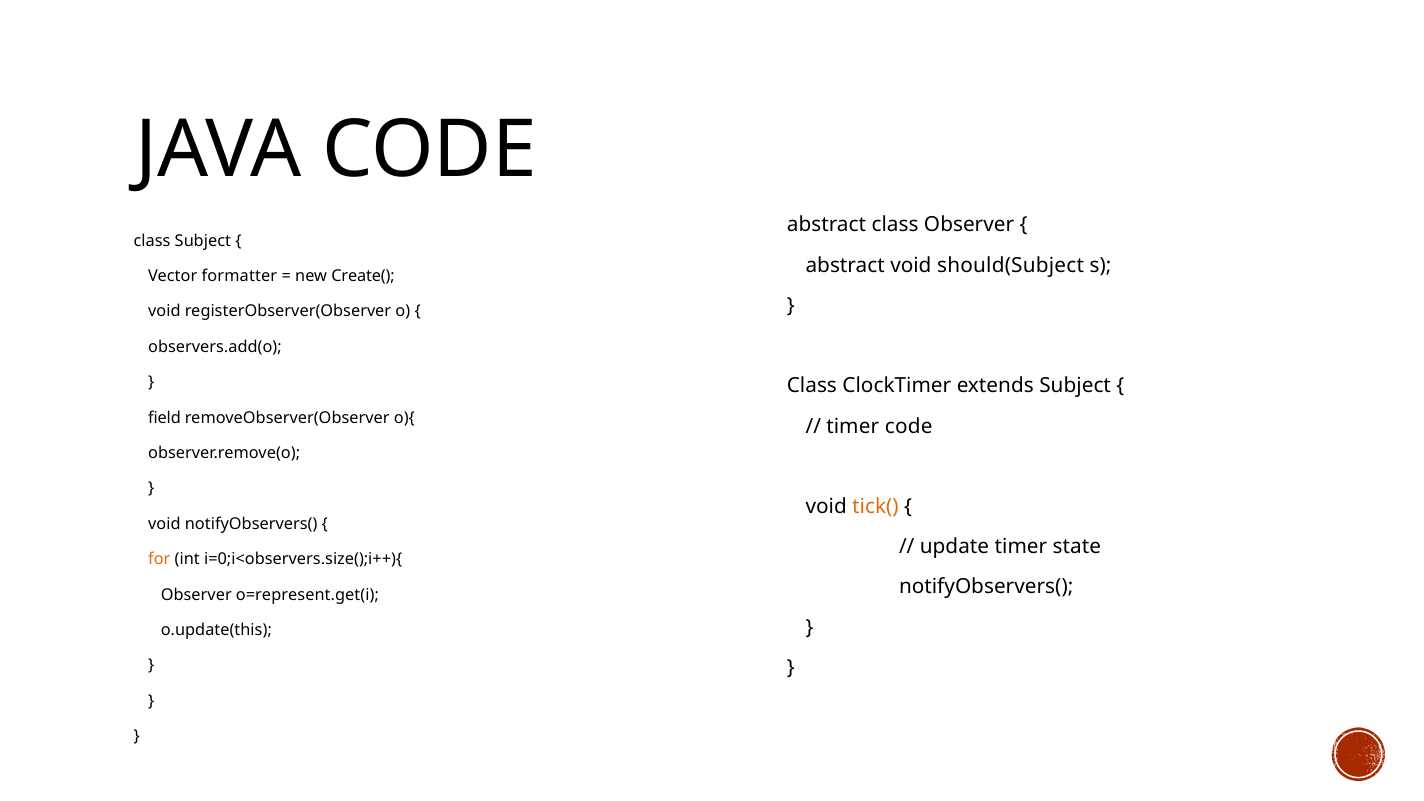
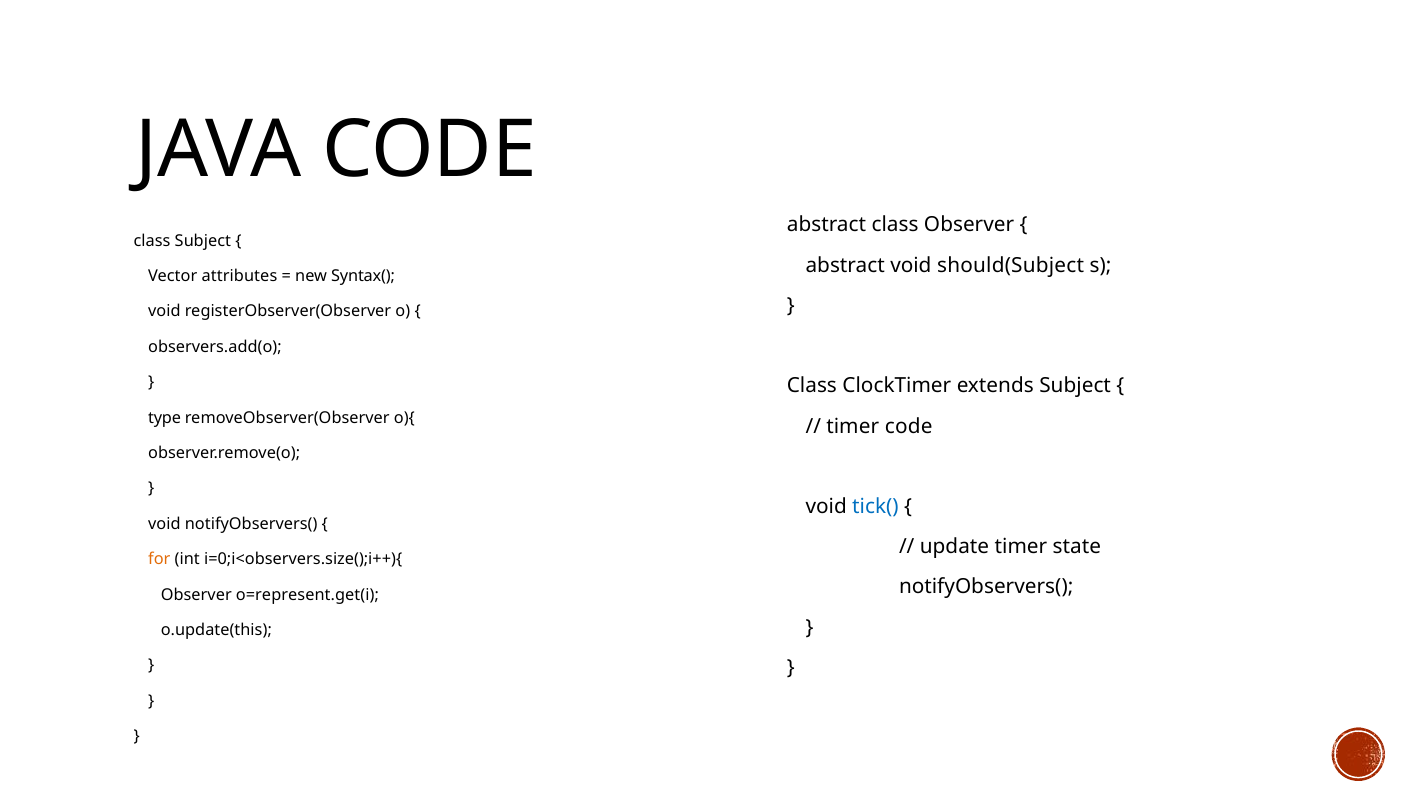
formatter: formatter -> attributes (239, 276)
Create(: Create( -> Syntax( (363, 276)
field: field -> type (165, 418)
tick( colour: orange -> blue (875, 507)
